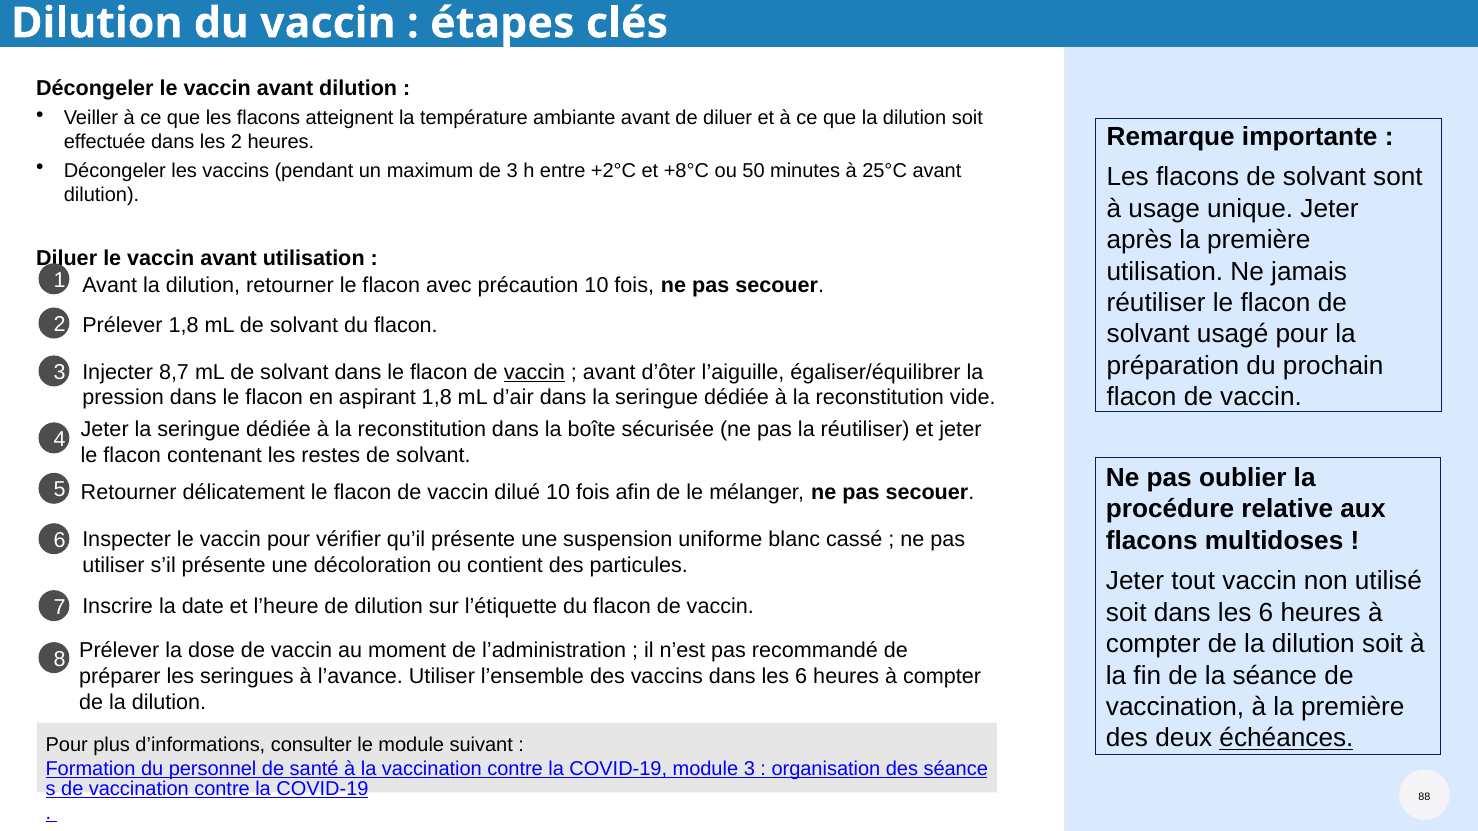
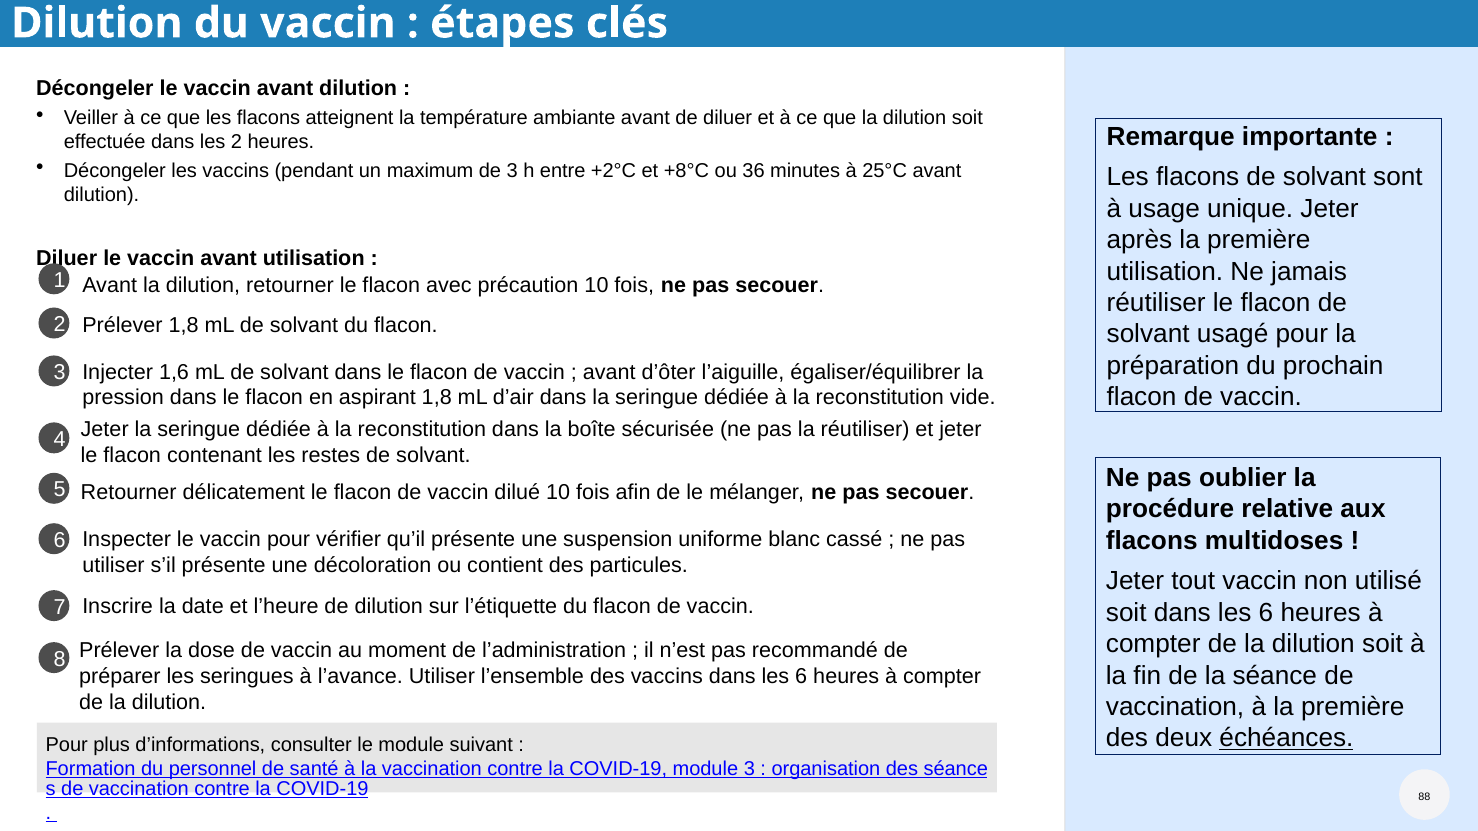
50: 50 -> 36 (754, 171)
8,7: 8,7 -> 1,6 (174, 372)
vaccin underline: present -> none (534, 372)
